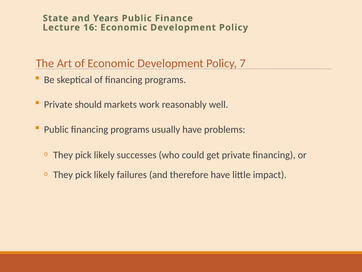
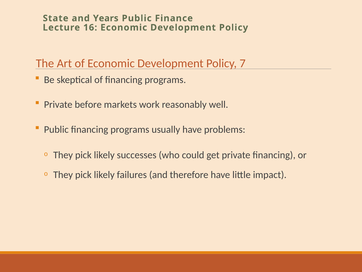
should: should -> before (88, 104)
